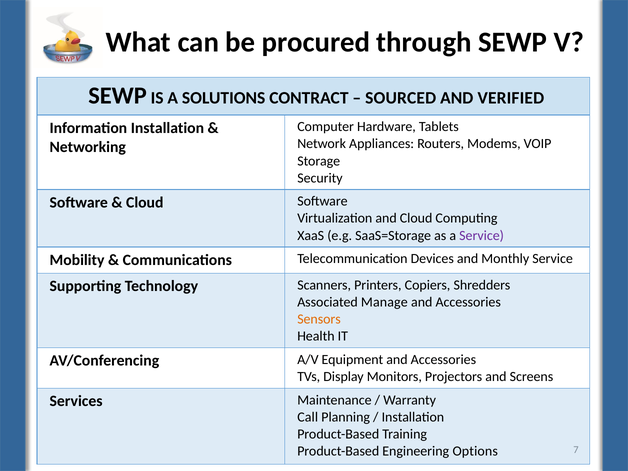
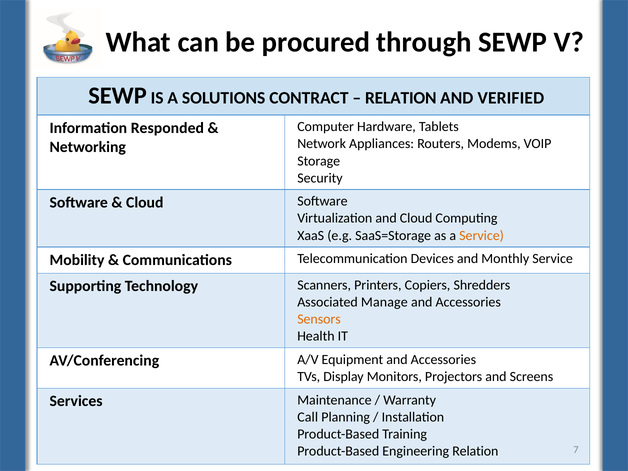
SOURCED: SOURCED -> RELATION (401, 98)
Information Installation: Installation -> Responded (167, 128)
Service colour: purple -> orange (482, 235)
Engineering Options: Options -> Relation (475, 451)
